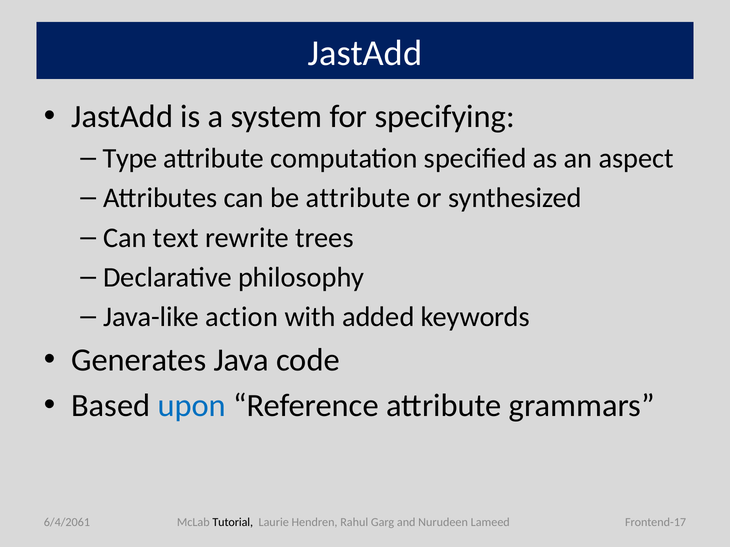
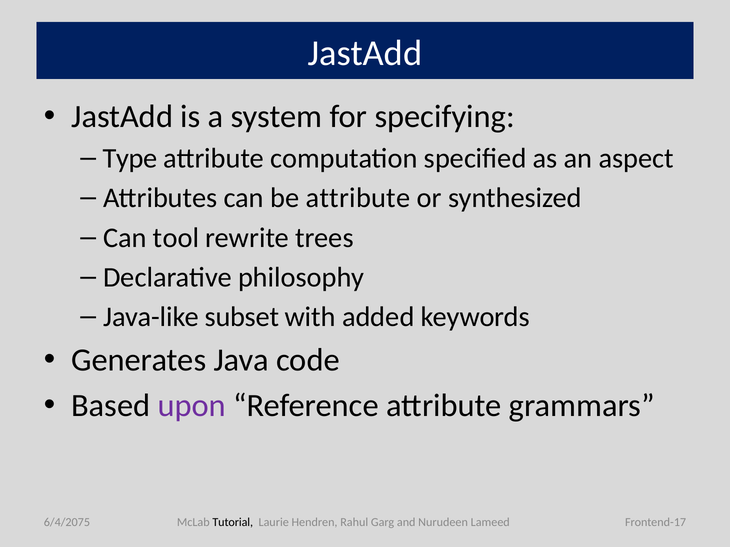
text: text -> tool (176, 238)
action: action -> subset (242, 317)
upon colour: blue -> purple (192, 406)
6/4/2061: 6/4/2061 -> 6/4/2075 (67, 523)
